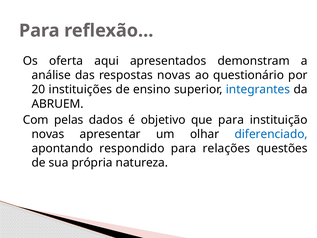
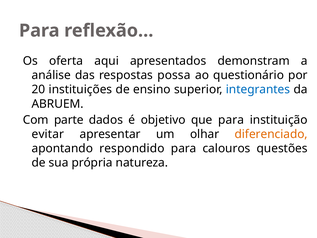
respostas novas: novas -> possa (174, 75)
pelas: pelas -> parte (69, 120)
novas: novas -> evitar (48, 134)
diferenciado colour: blue -> orange (271, 134)
relações: relações -> calouros (226, 148)
